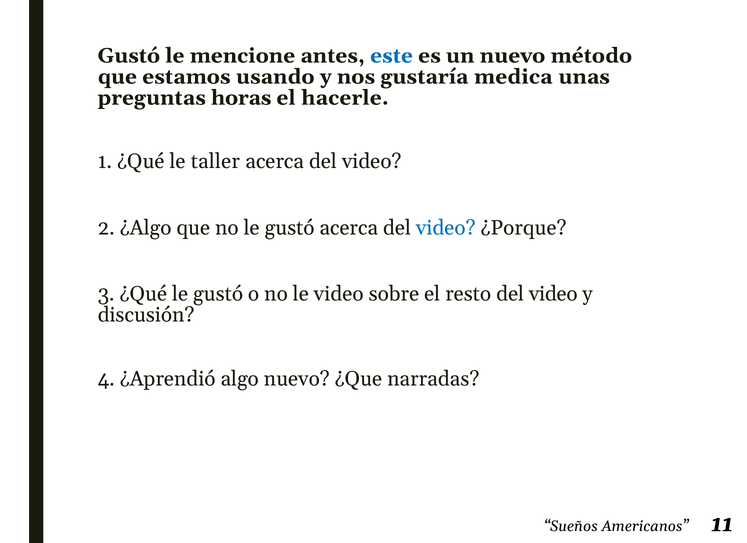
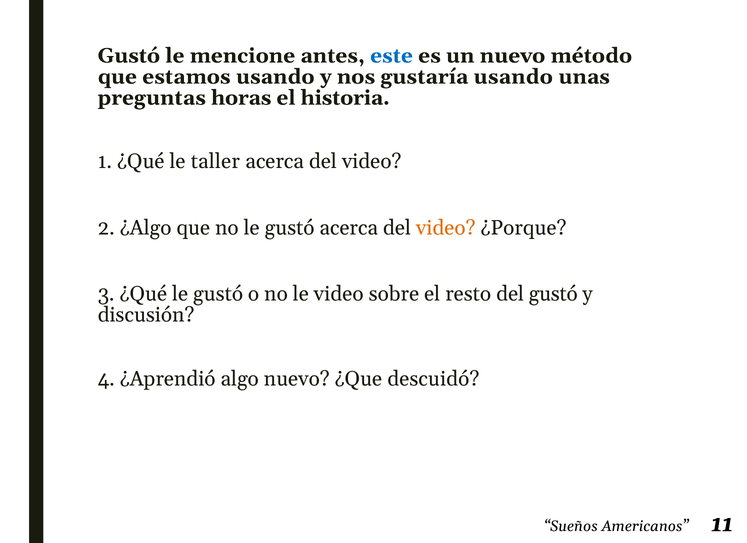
gustaría medica: medica -> usando (513, 77)
hacerle: hacerle -> historia (345, 98)
video colour: blue -> orange (446, 228)
resto del video: video -> gustó (553, 294)
narradas: narradas -> descuidó (433, 379)
